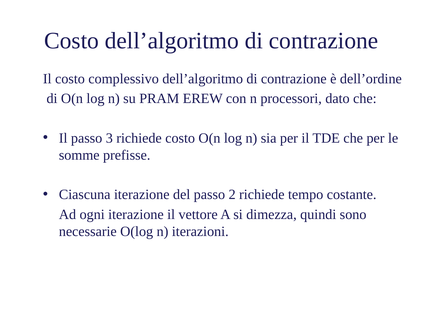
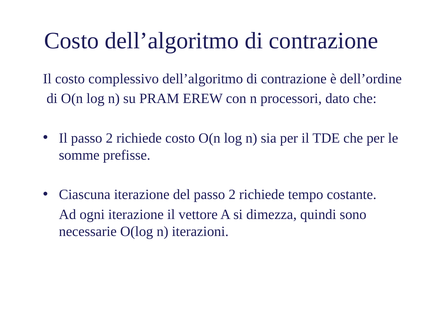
Il passo 3: 3 -> 2 (109, 138)
